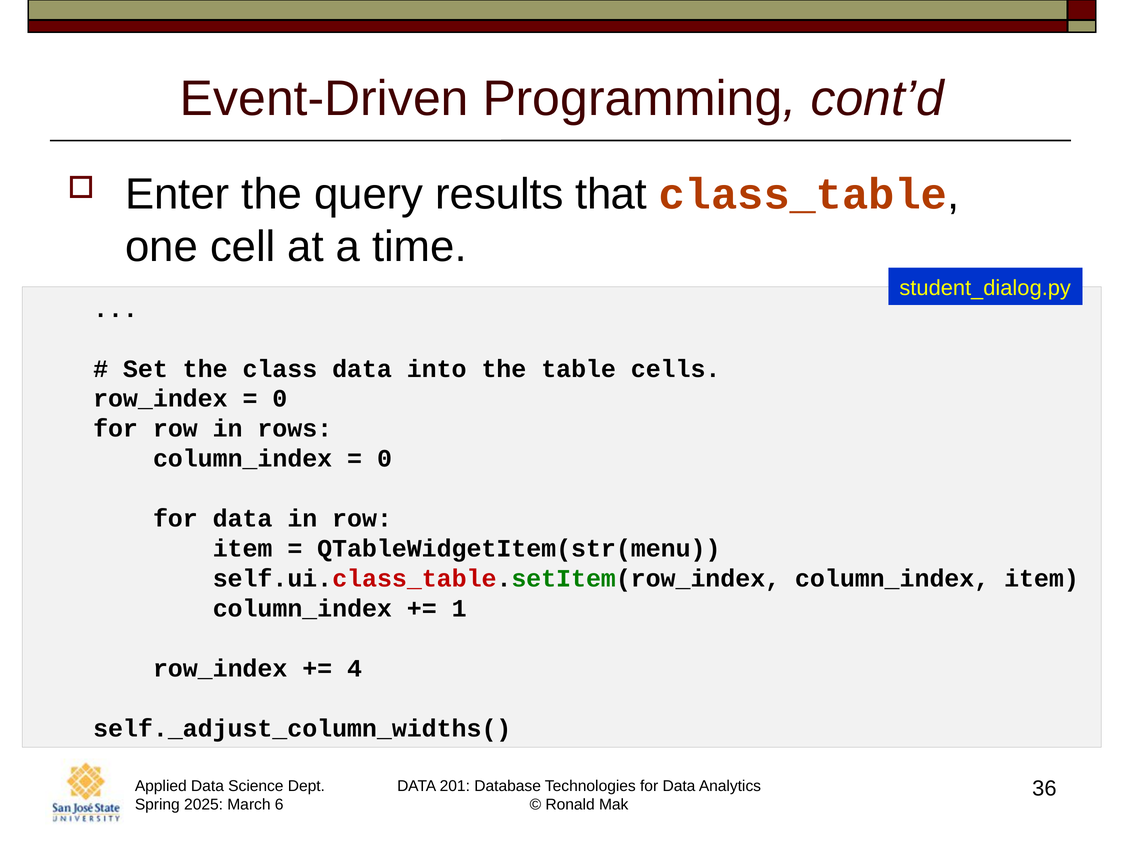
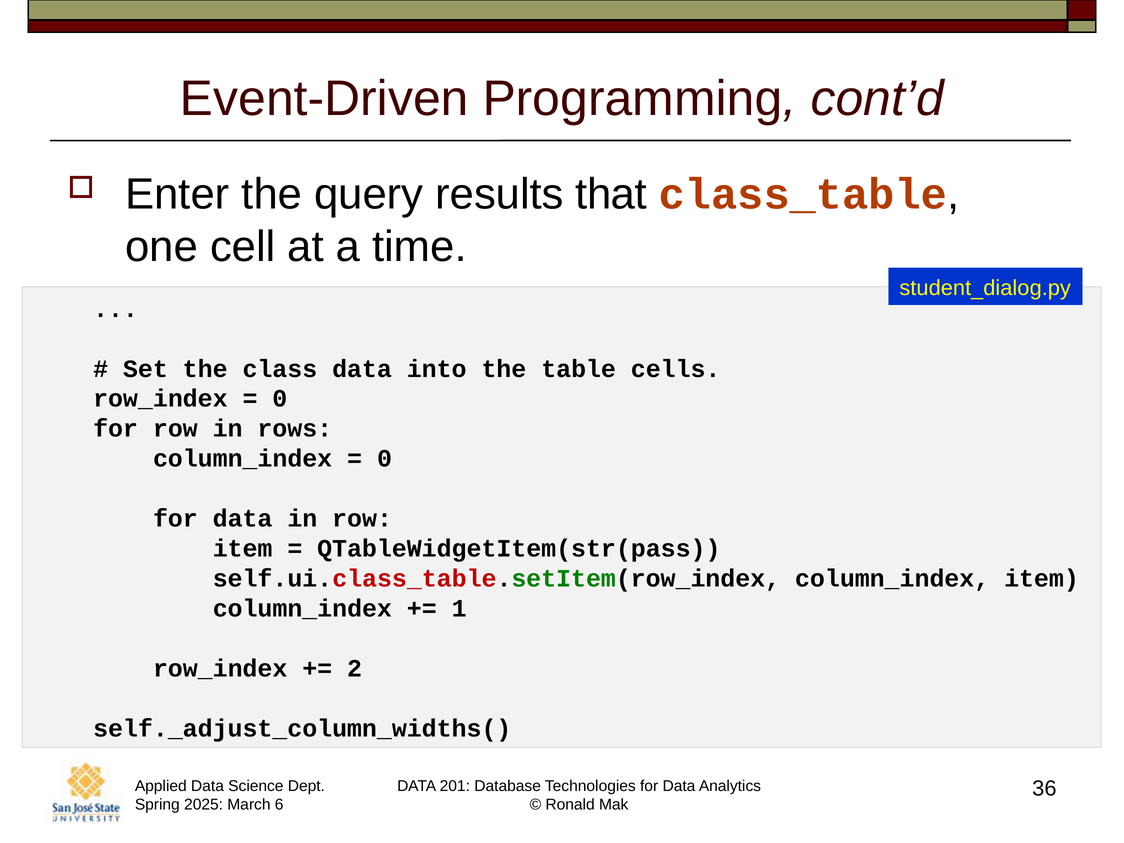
QTableWidgetItem(str(menu: QTableWidgetItem(str(menu -> QTableWidgetItem(str(pass (519, 549)
4: 4 -> 2 (355, 668)
